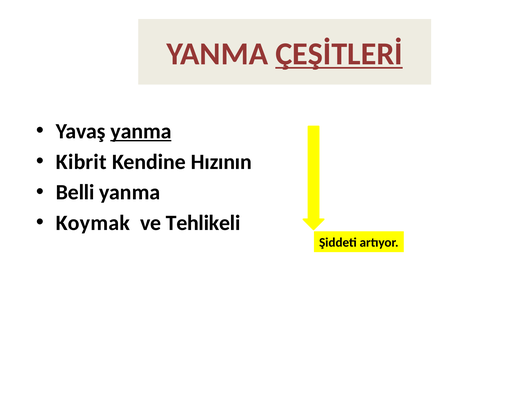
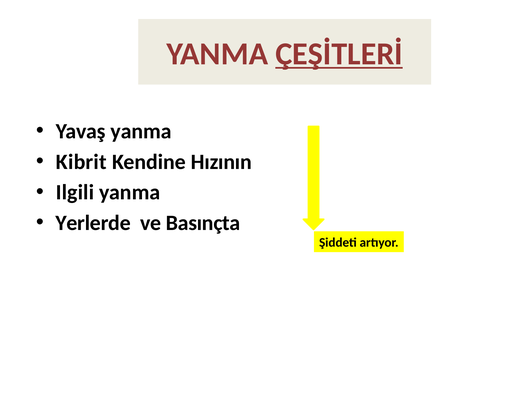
yanma underline: present -> none (141, 131)
Belli: Belli -> Ilgili (75, 192)
Koymak: Koymak -> Yerlerde (93, 223)
Tehlikeli: Tehlikeli -> Basınçta (203, 223)
